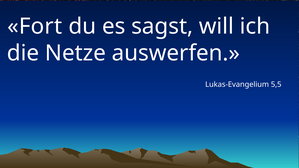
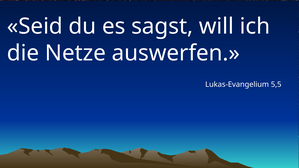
Fort: Fort -> Seid (35, 26)
